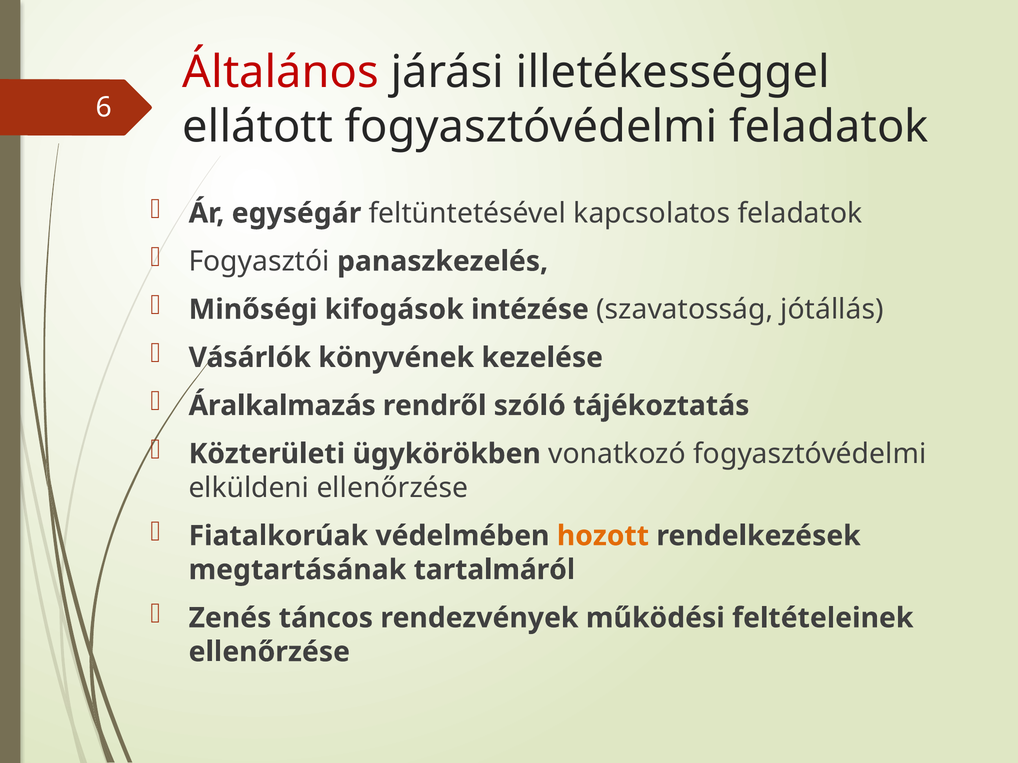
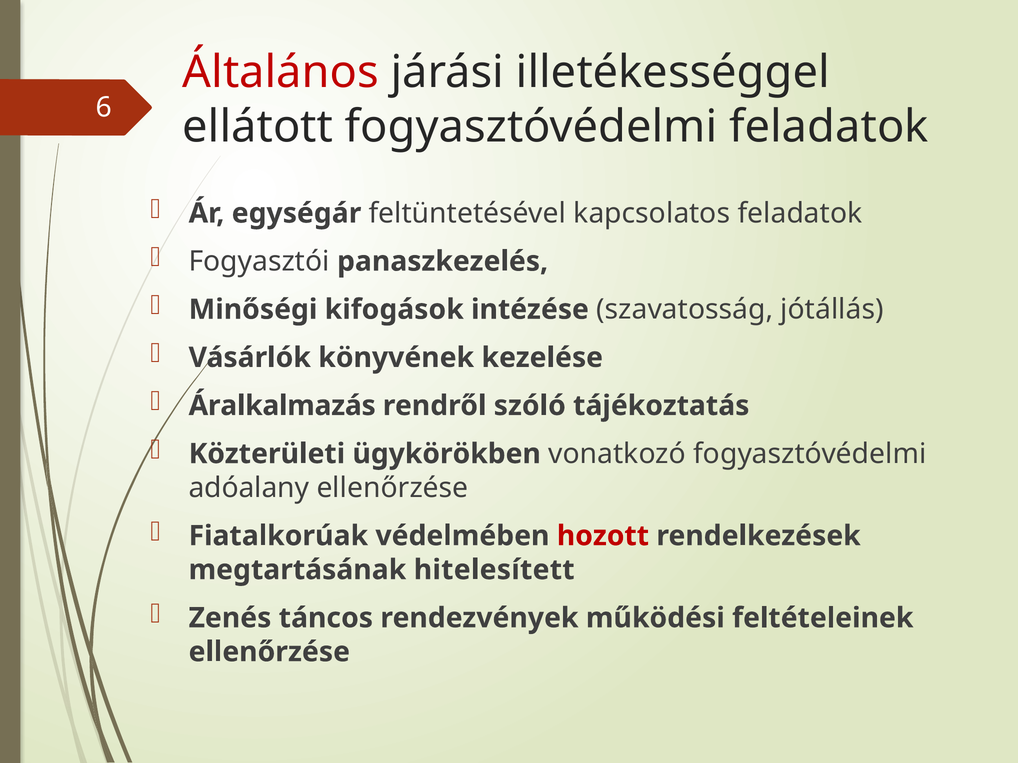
elküldeni: elküldeni -> adóalany (249, 488)
hozott colour: orange -> red (603, 536)
tartalmáról: tartalmáról -> hitelesített (494, 570)
